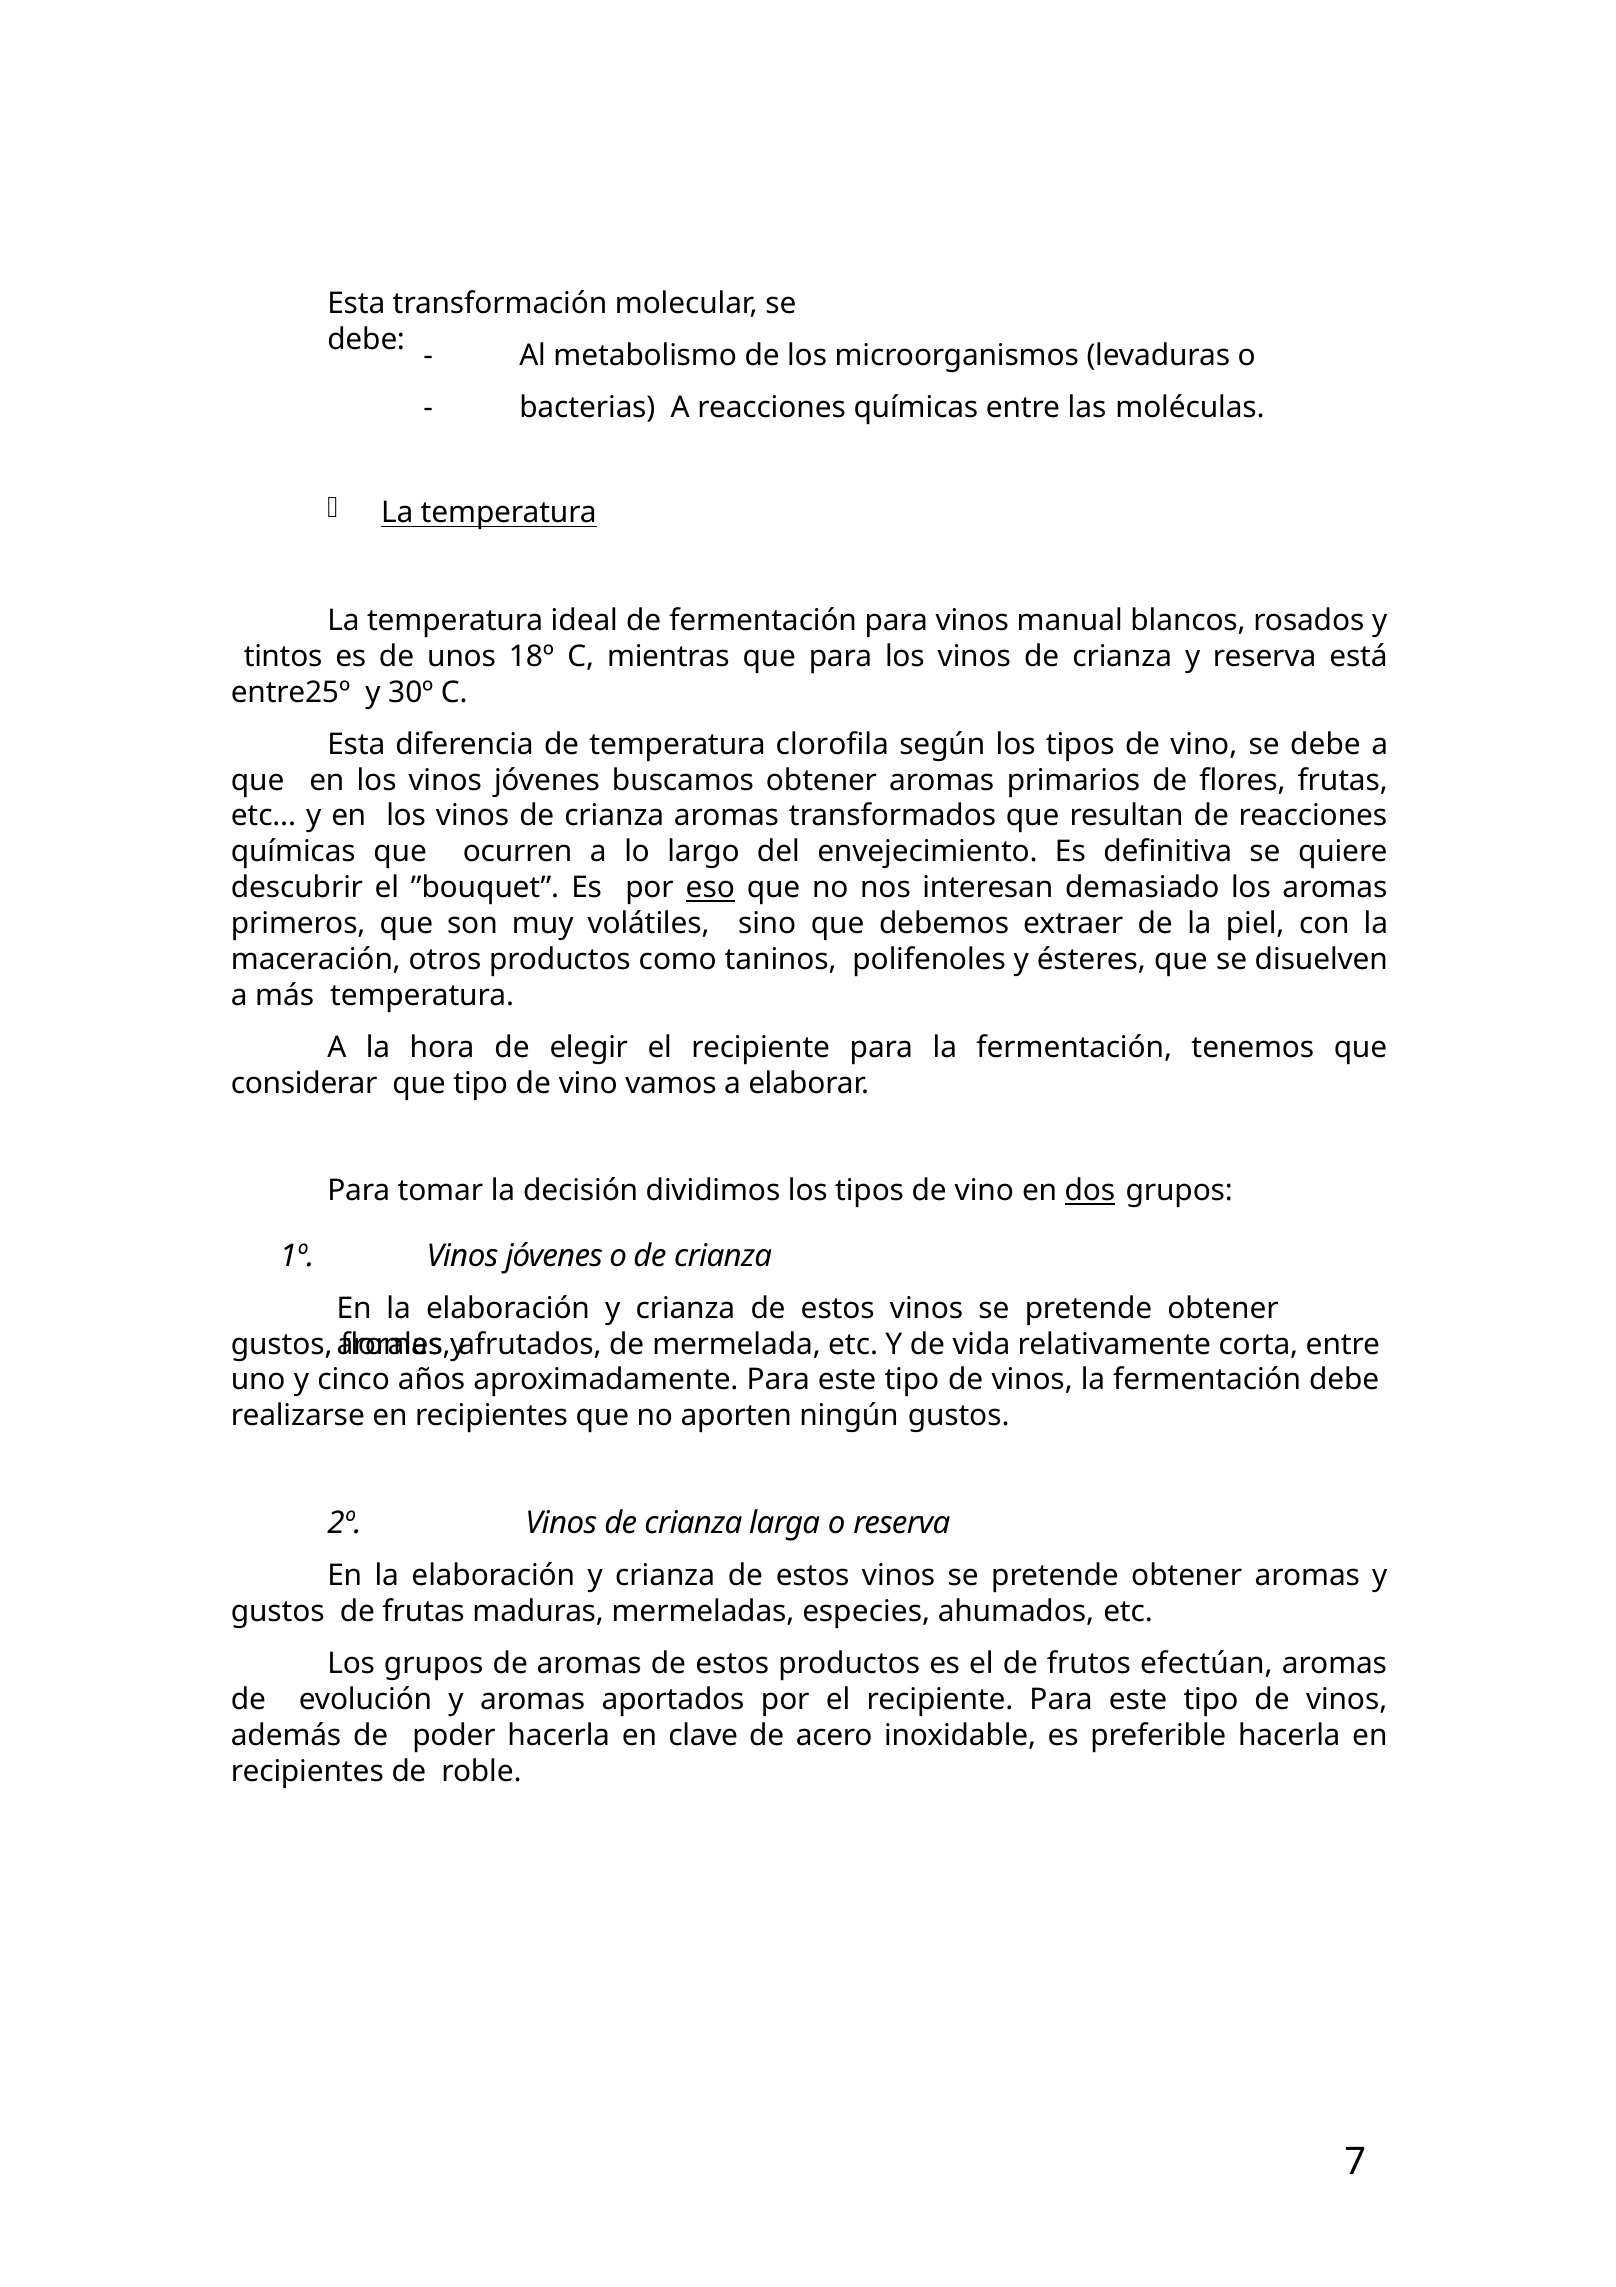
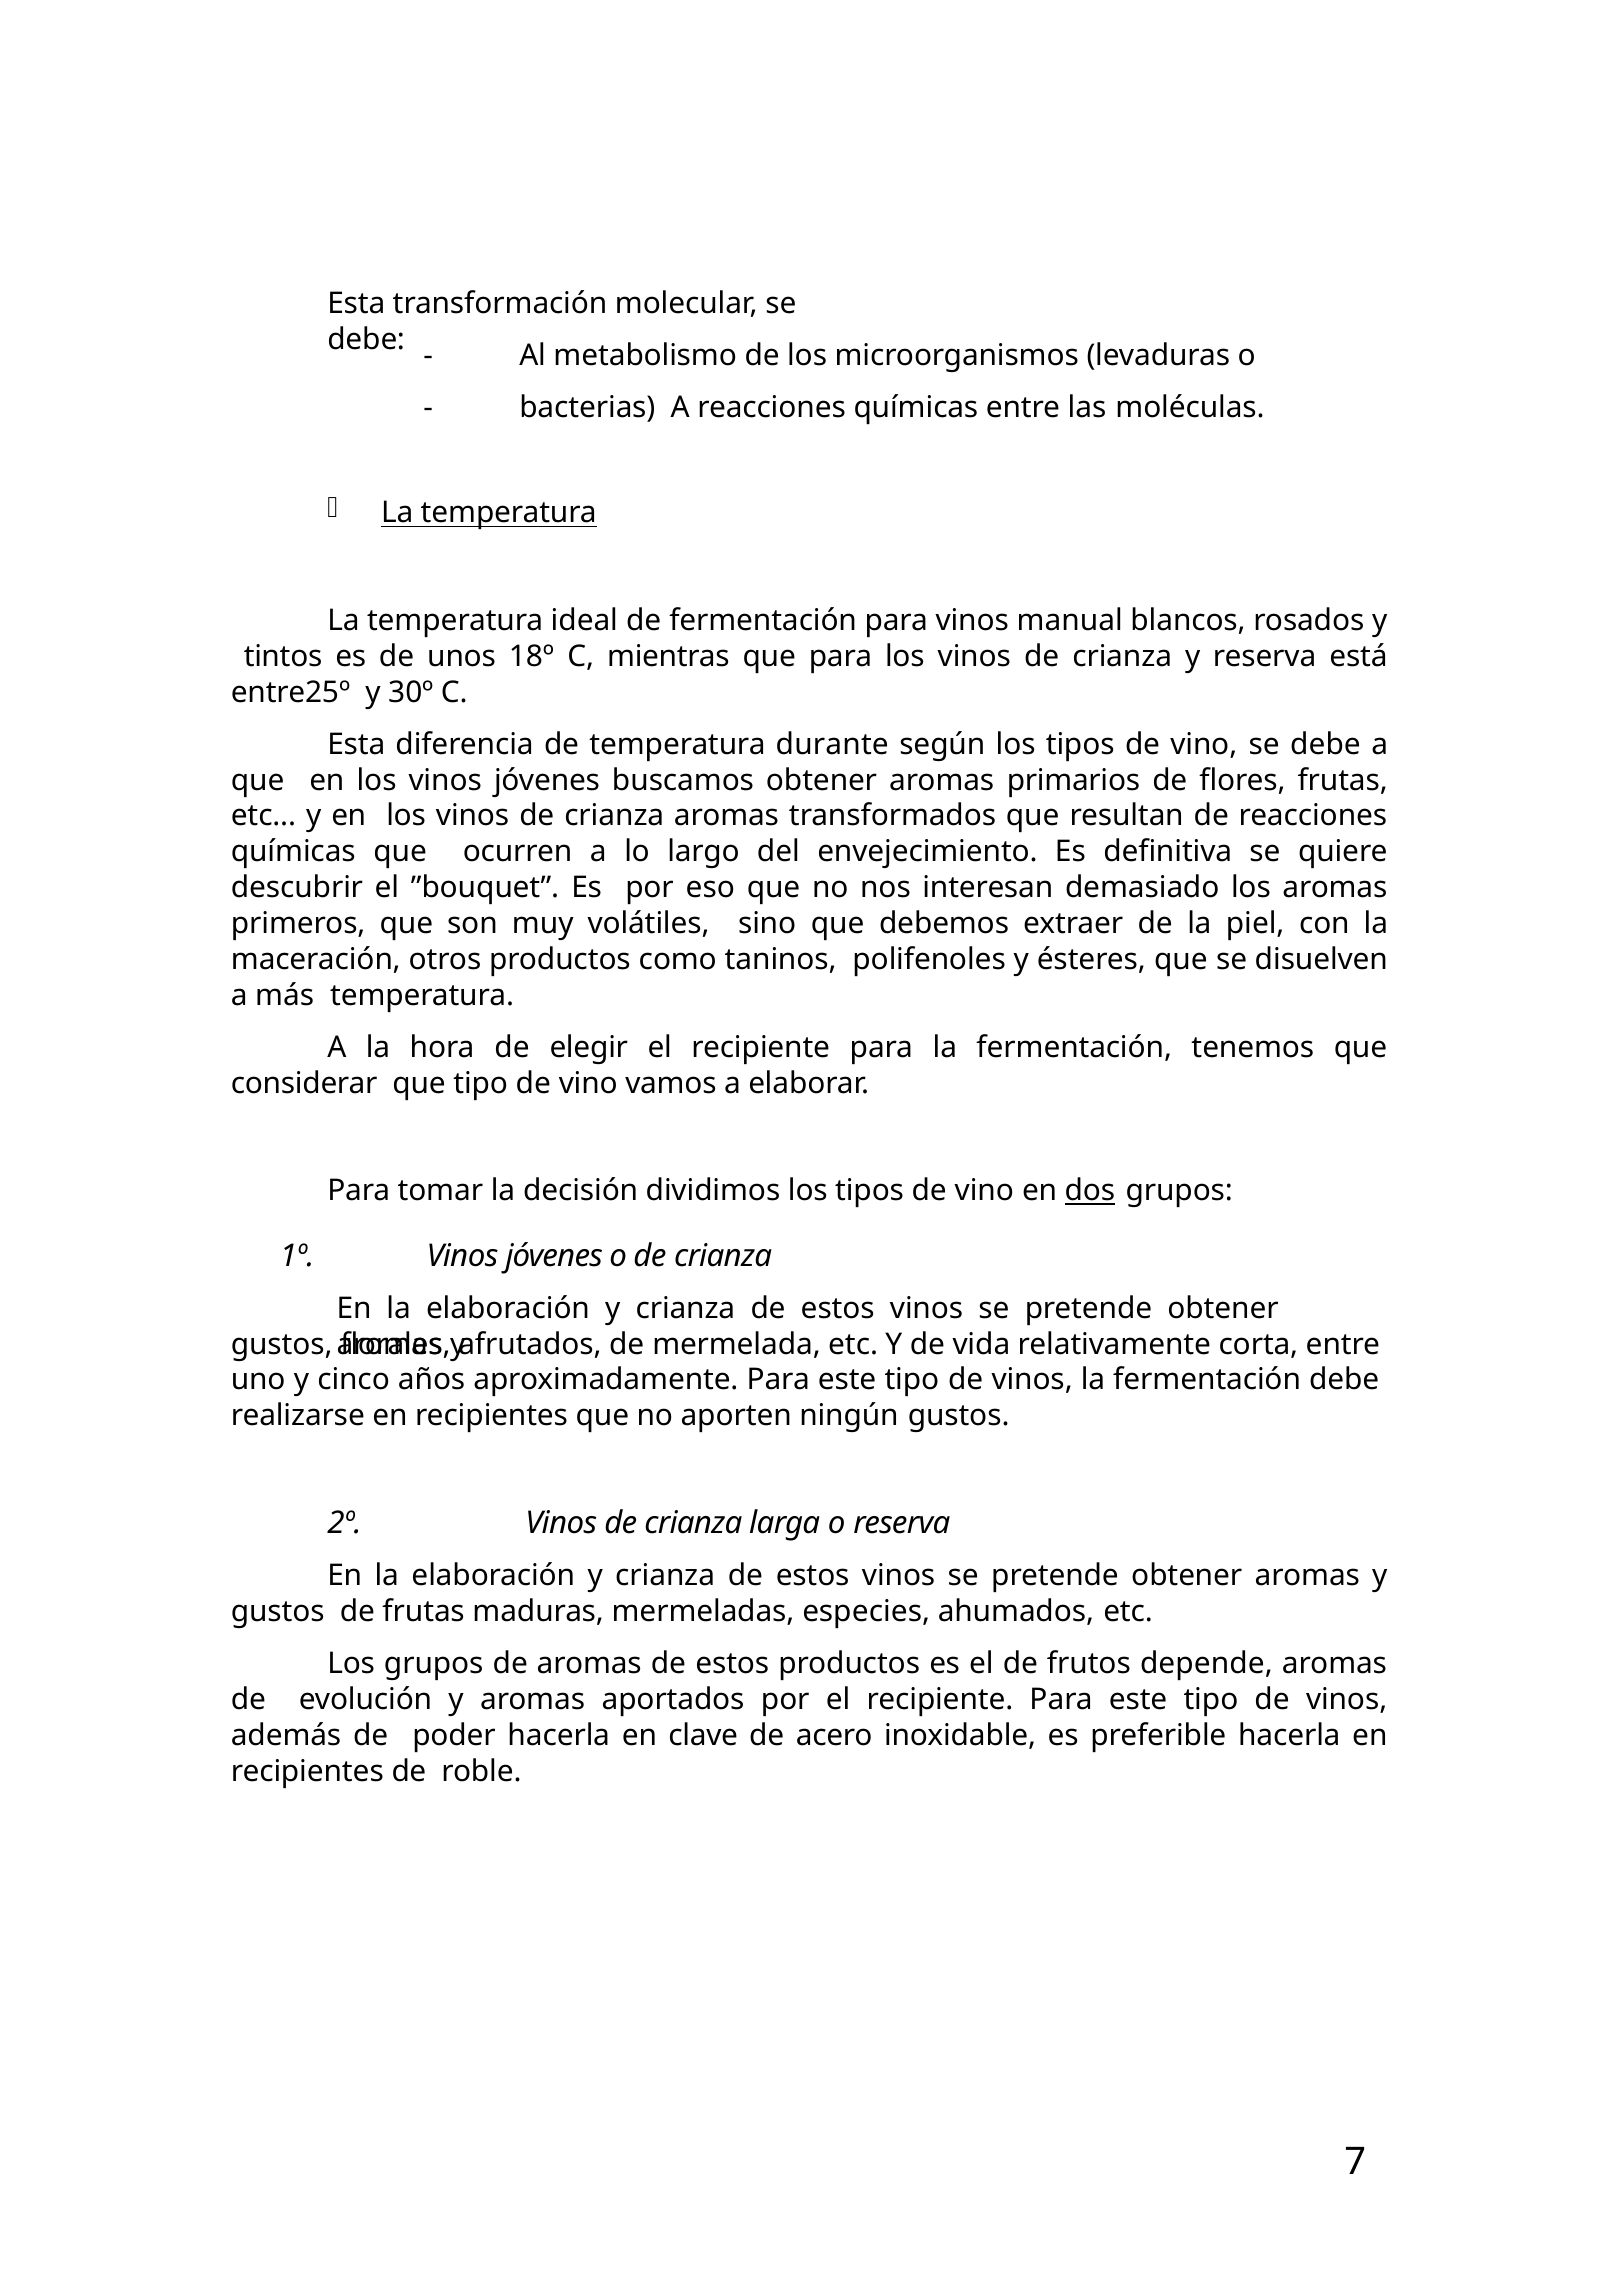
clorofila: clorofila -> durante (832, 744)
eso underline: present -> none (710, 888)
efectúan: efectúan -> depende (1206, 1664)
